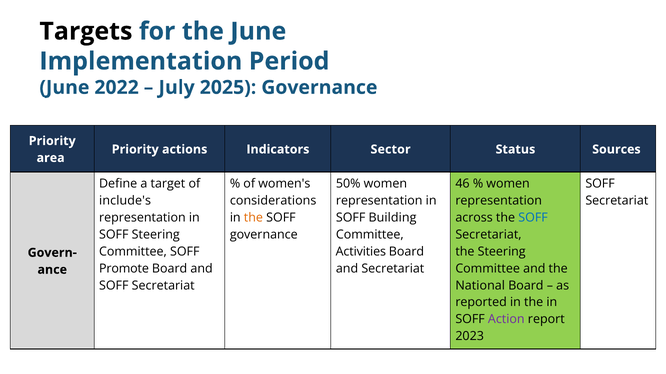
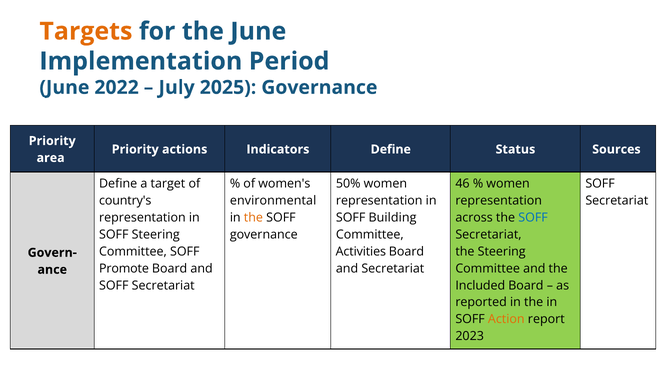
Targets colour: black -> orange (86, 31)
Indicators Sector: Sector -> Define (391, 150)
include's: include's -> country's (125, 201)
considerations: considerations -> environmental (273, 201)
National: National -> Included (480, 286)
Action colour: purple -> orange (506, 320)
